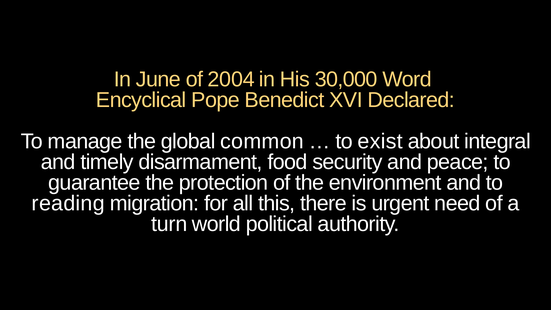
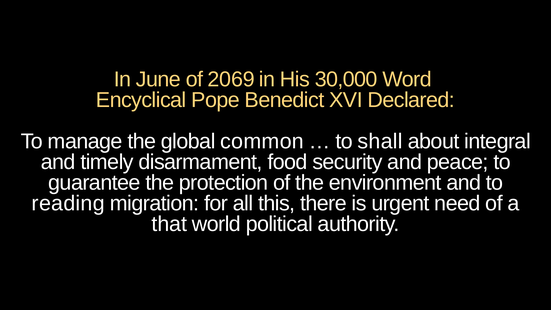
2004: 2004 -> 2069 (231, 79)
exist: exist -> shall (380, 141)
turn: turn -> that (169, 224)
